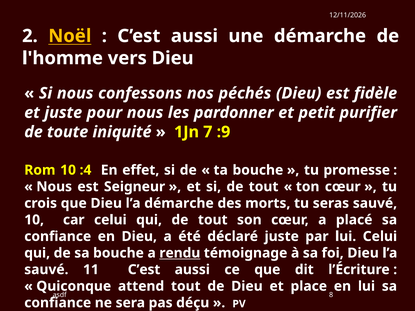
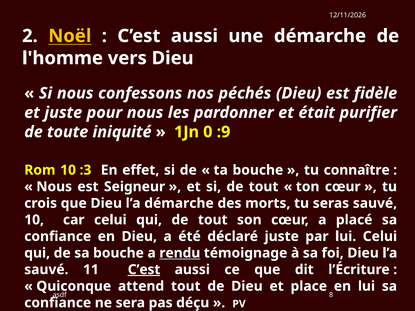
petit: petit -> était (317, 113)
7: 7 -> 0 (208, 132)
:4: :4 -> :3 (85, 170)
promesse: promesse -> connaître (357, 170)
C’est underline: none -> present (144, 270)
